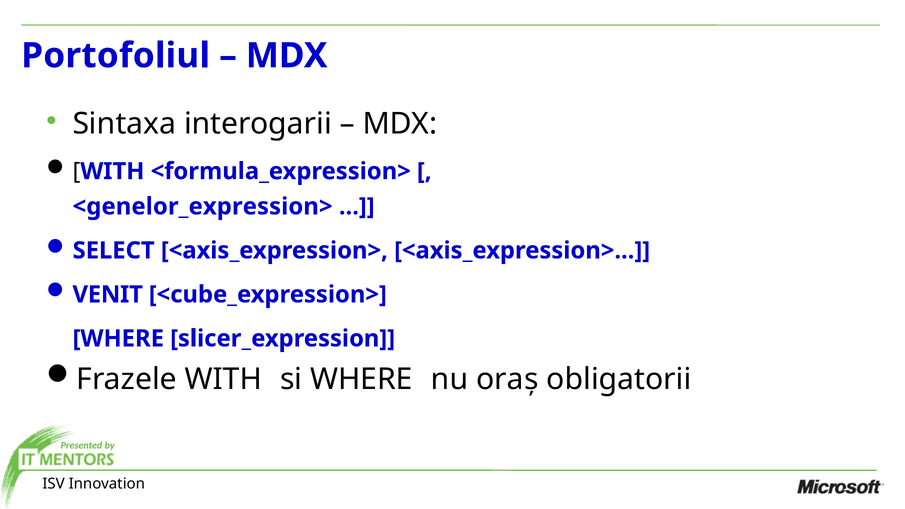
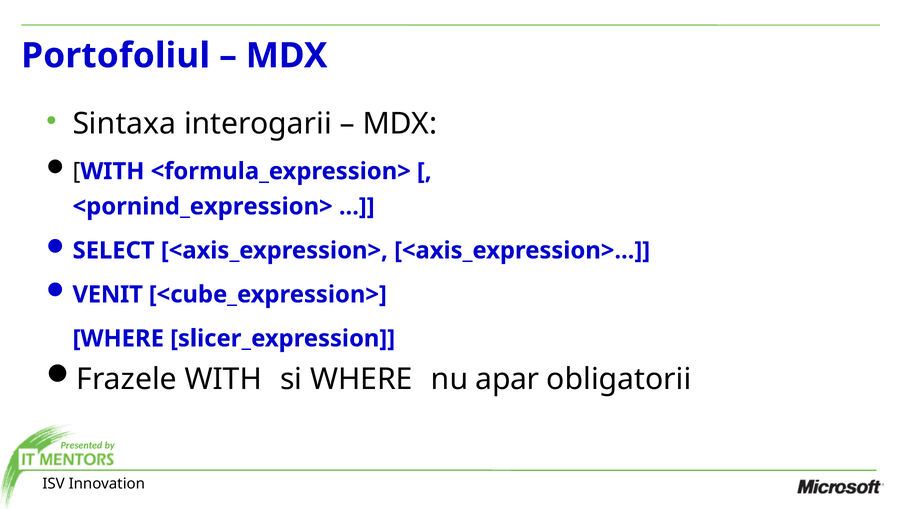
<genelor_expression>: <genelor_expression> -> <pornind_expression> (203, 207)
oraş: oraş -> apar (507, 379)
